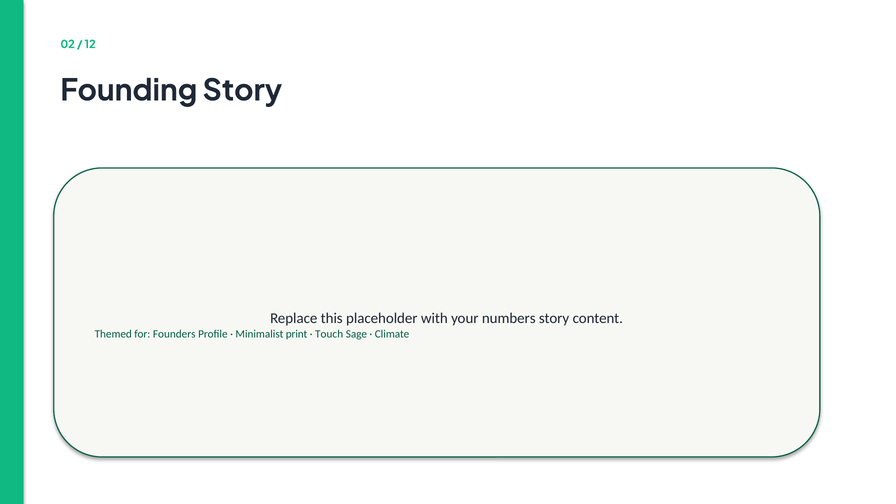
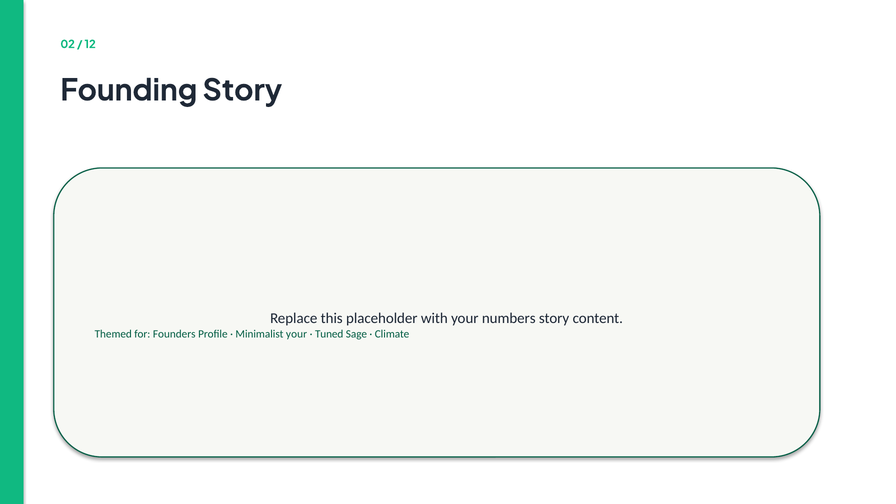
Minimalist print: print -> your (296, 334)
Touch: Touch -> Tuned (329, 334)
